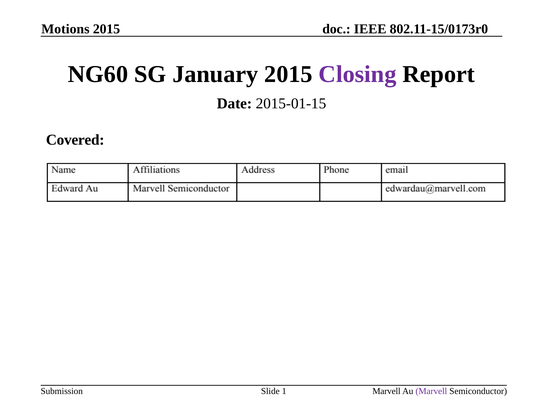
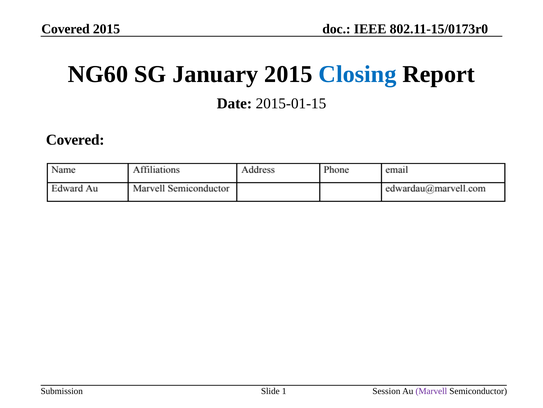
Motions: Motions -> Covered (66, 29)
Closing colour: purple -> blue (358, 74)
Marvell: Marvell -> Session (386, 391)
